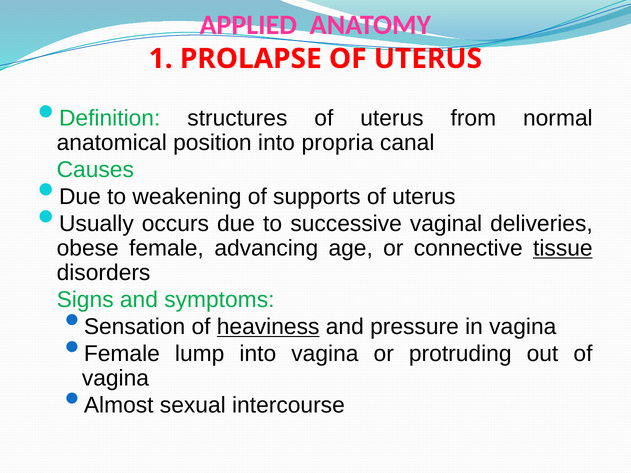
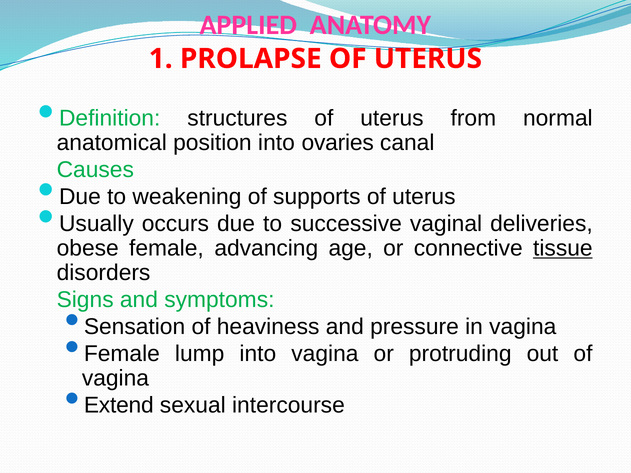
propria: propria -> ovaries (338, 143)
heaviness underline: present -> none (268, 327)
Almost: Almost -> Extend (119, 405)
